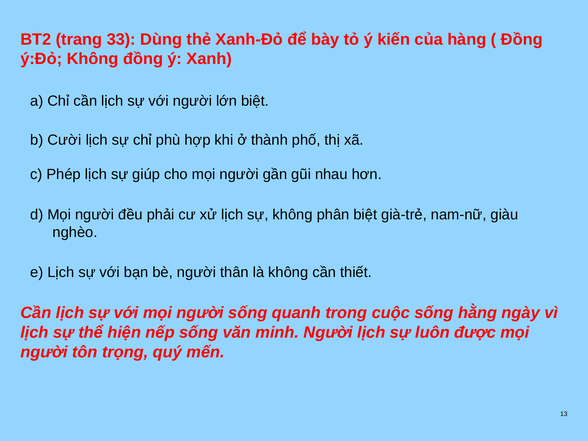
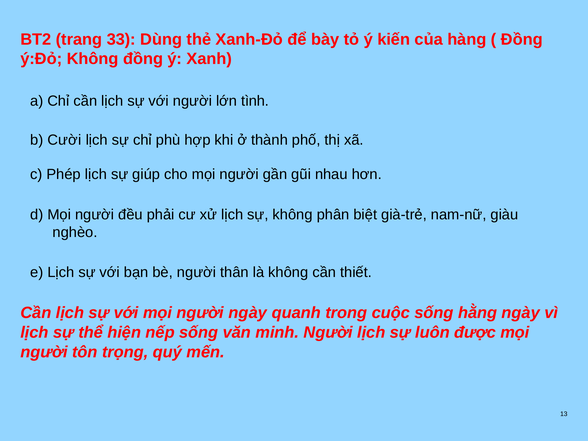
lớn biệt: biệt -> tình (255, 101)
người sống: sống -> ngày (248, 313)
